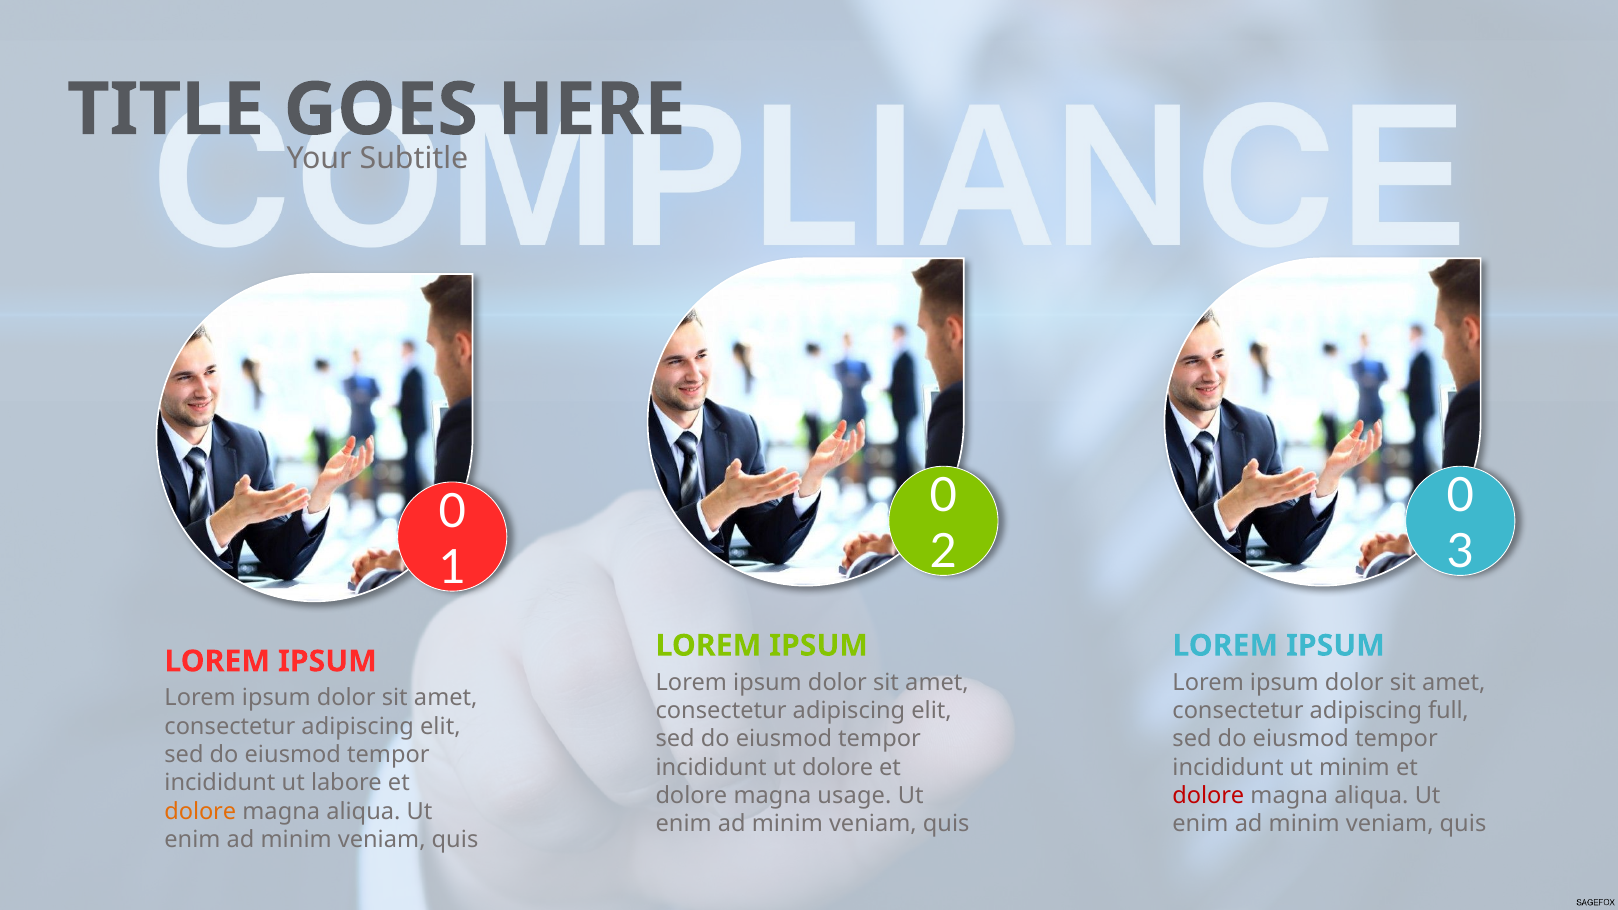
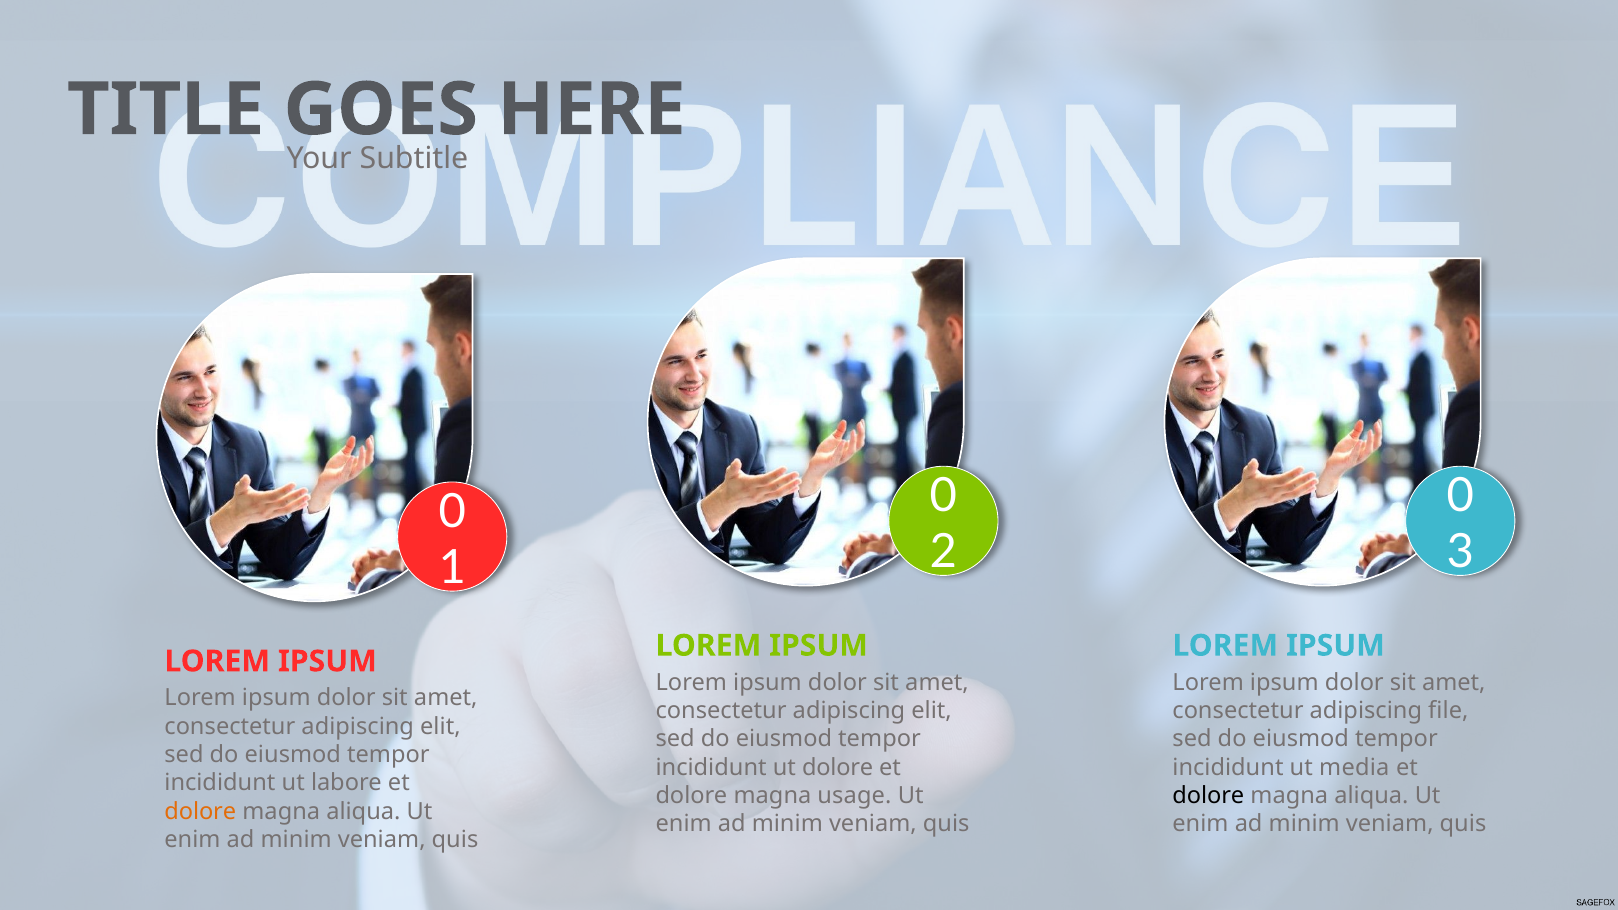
full: full -> file (1448, 711)
ut minim: minim -> media (1354, 767)
dolore colour: red -> black (1208, 796)
